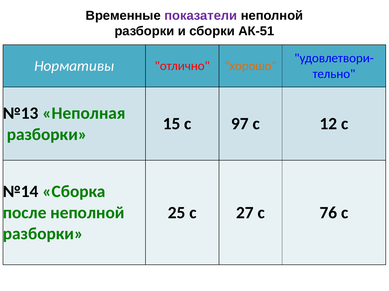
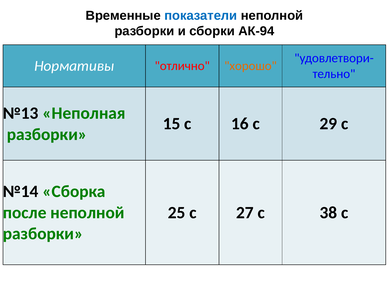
показатели colour: purple -> blue (201, 16)
АК-51: АК-51 -> АК-94 (256, 31)
97: 97 -> 16 (240, 124)
12: 12 -> 29 (328, 124)
76: 76 -> 38 (328, 213)
